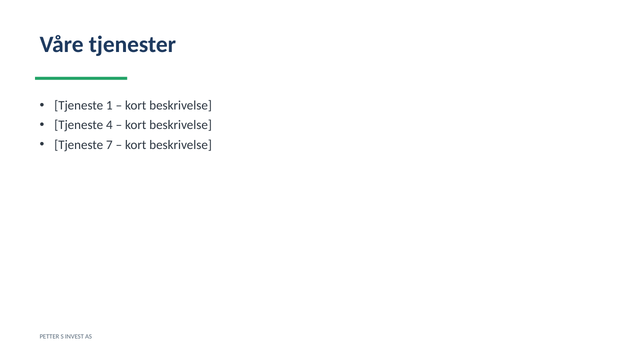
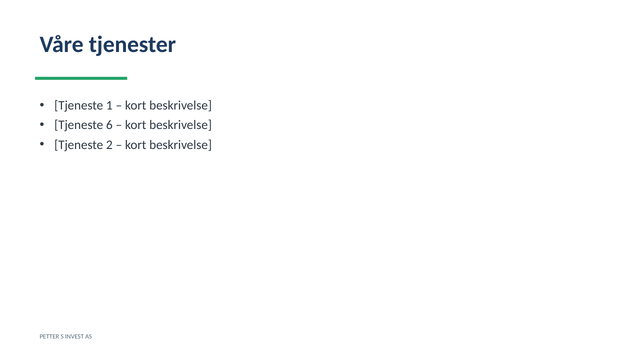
4: 4 -> 6 (109, 125)
7: 7 -> 2 (109, 145)
